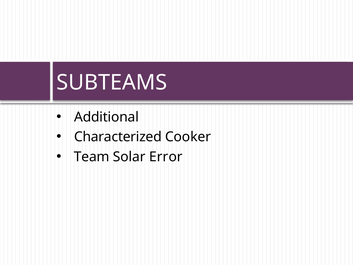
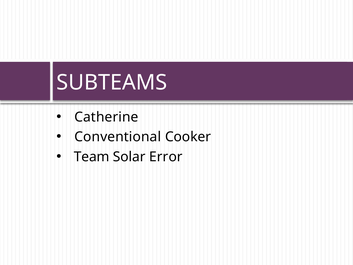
Additional: Additional -> Catherine (106, 117)
Characterized: Characterized -> Conventional (118, 137)
